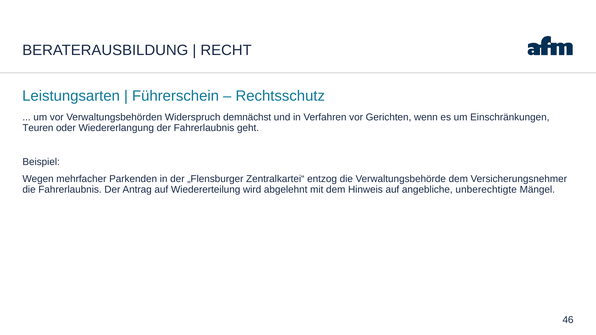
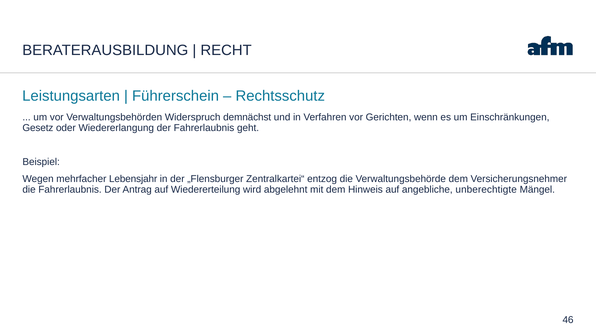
Teuren: Teuren -> Gesetz (38, 128)
Parkenden: Parkenden -> Lebensjahr (133, 179)
